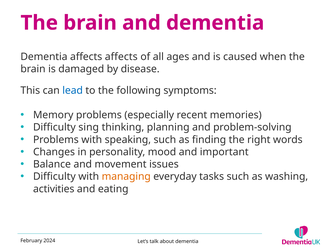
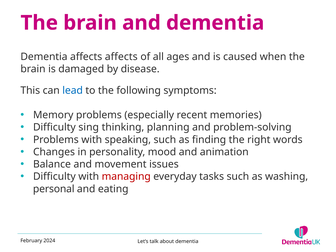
important: important -> animation (224, 152)
managing colour: orange -> red (126, 177)
activities: activities -> personal (54, 189)
